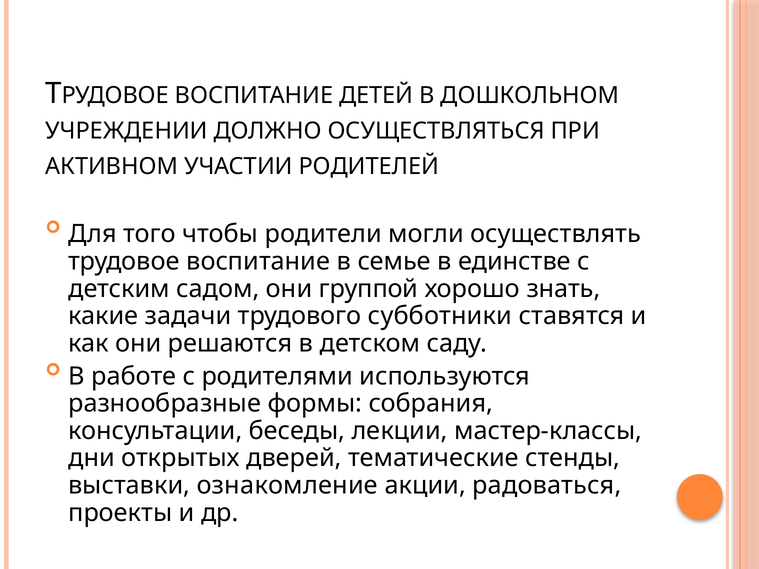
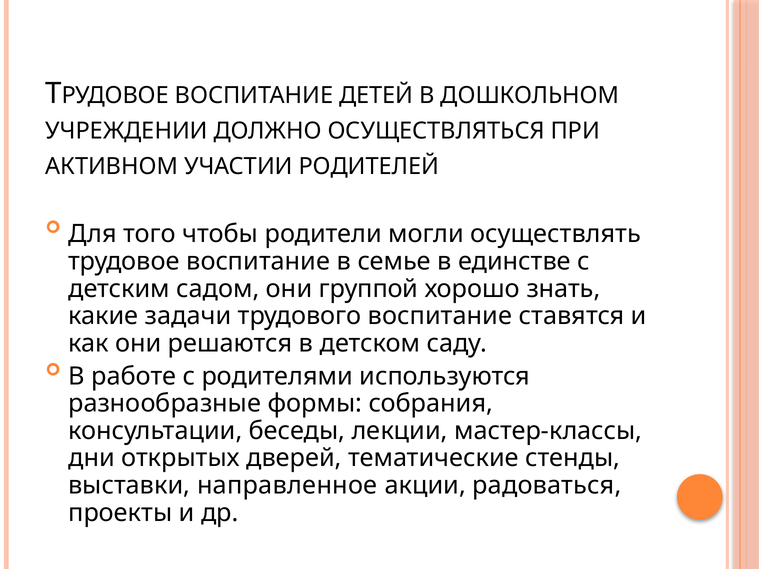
трудового субботники: субботники -> воспитание (440, 316)
ознакомление: ознакомление -> направленное (287, 486)
